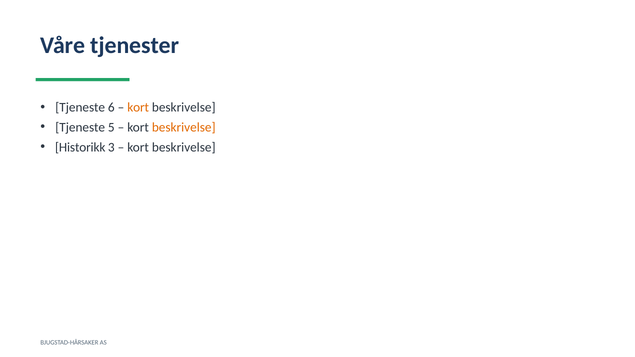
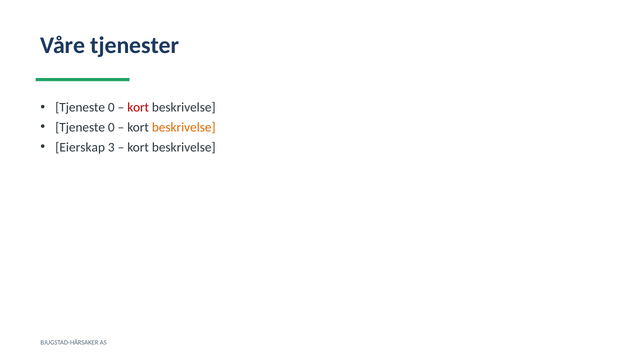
6: 6 -> 0 (111, 108)
kort colour: orange -> red (138, 108)
5: 5 -> 0 (111, 127)
Historikk: Historikk -> Eierskap (80, 147)
